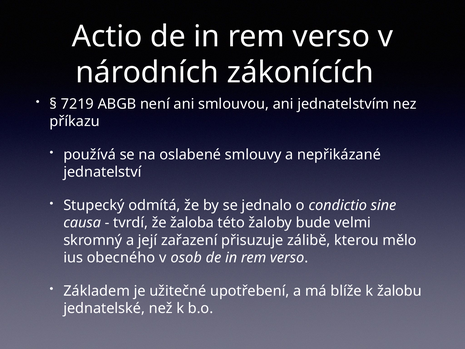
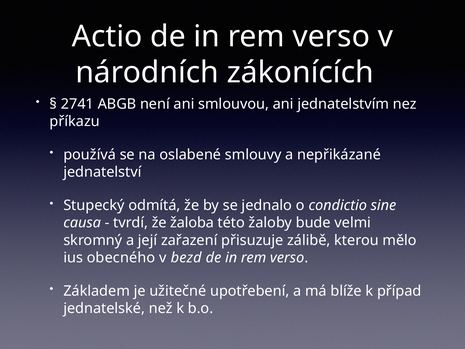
7219: 7219 -> 2741 (77, 104)
osob: osob -> bezd (186, 257)
žalobu: žalobu -> případ (399, 291)
